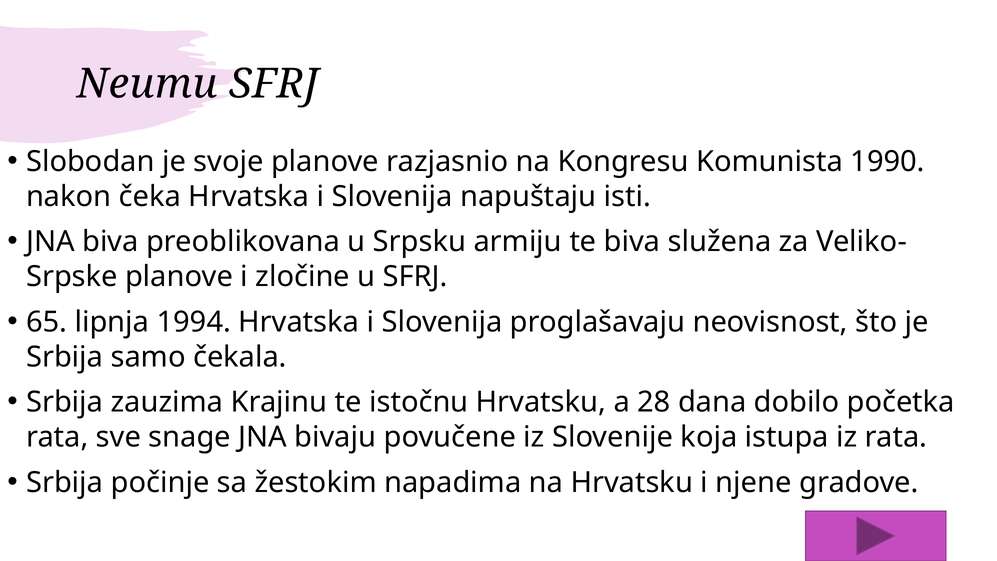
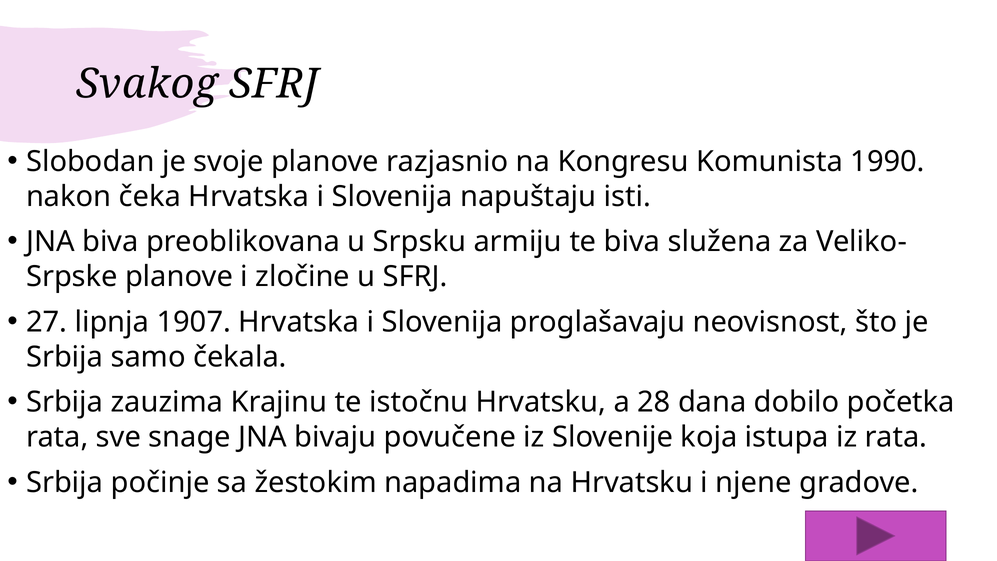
Neumu: Neumu -> Svakog (147, 84)
65: 65 -> 27 (47, 322)
1994: 1994 -> 1907 (194, 322)
